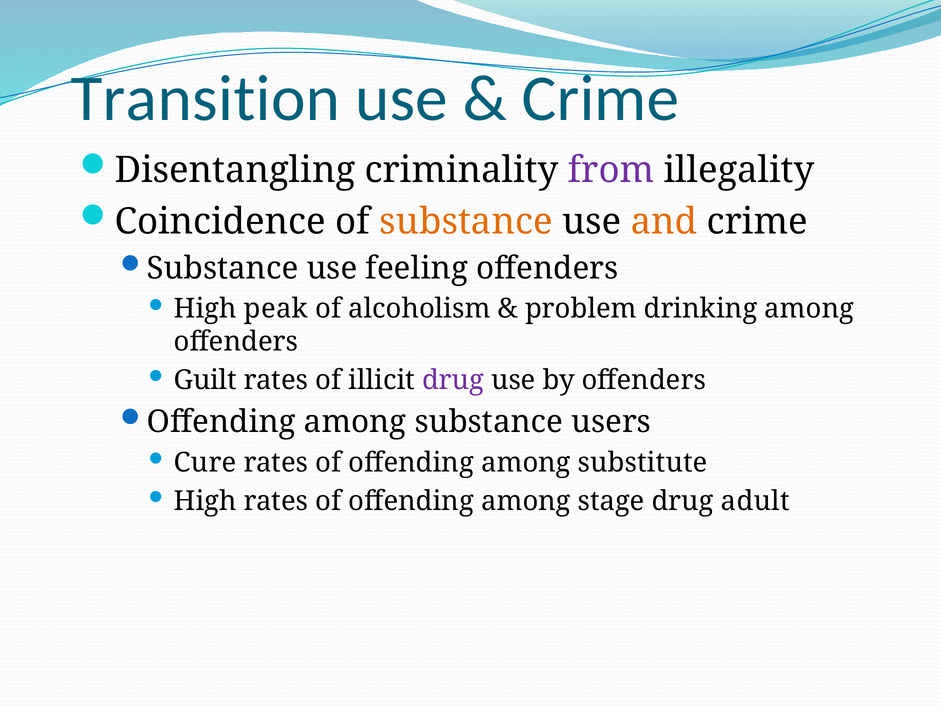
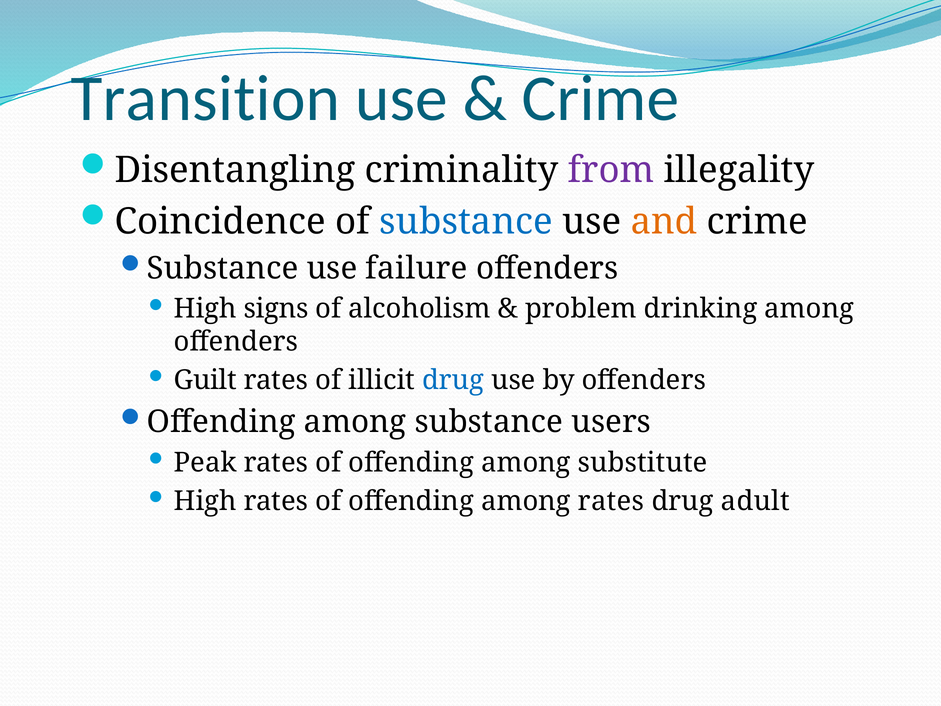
substance colour: orange -> blue (466, 222)
feeling: feeling -> failure (417, 268)
peak: peak -> signs (276, 309)
drug colour: purple -> blue (453, 380)
Cure: Cure -> Peak (205, 462)
among stage: stage -> rates (611, 501)
